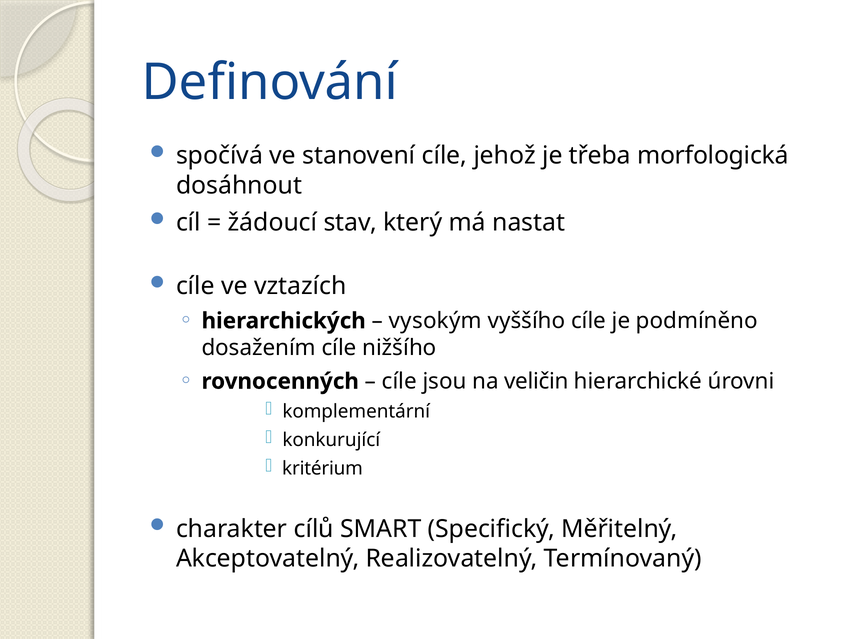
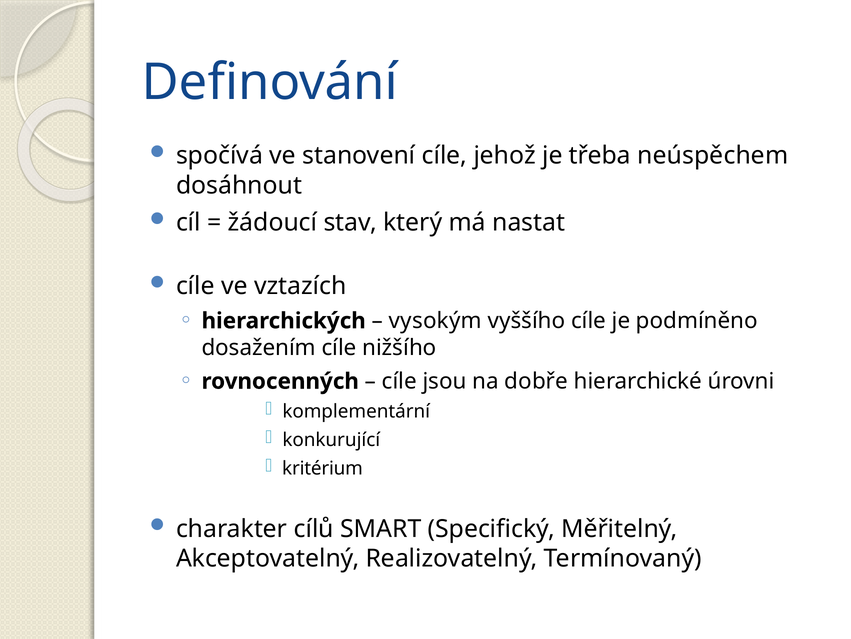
morfologická: morfologická -> neúspěchem (713, 156)
veličin: veličin -> dobře (536, 381)
